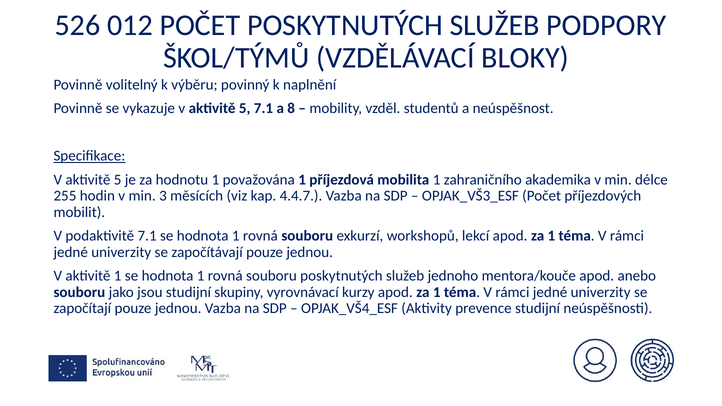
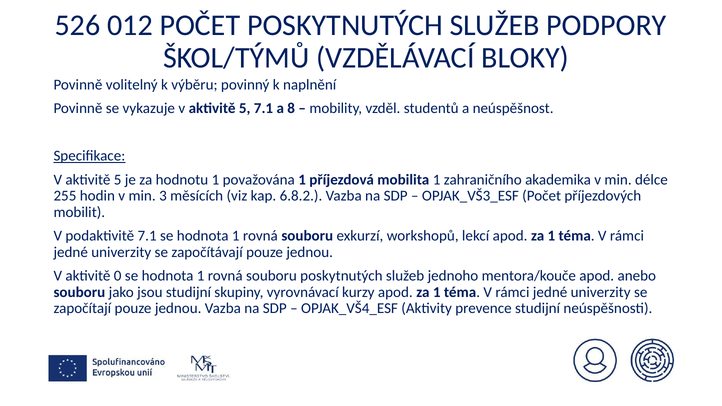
4.4.7: 4.4.7 -> 6.8.2 (301, 196)
aktivitě 1: 1 -> 0 (118, 276)
